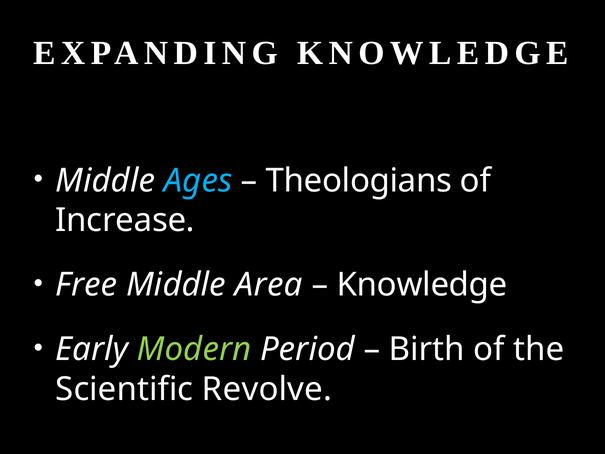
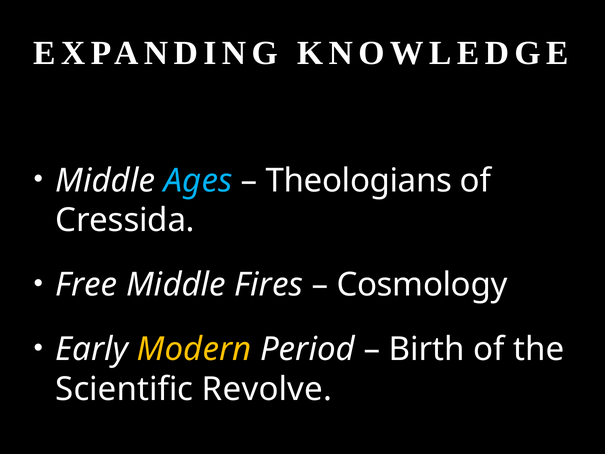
Increase: Increase -> Cressida (125, 220)
Area: Area -> Fires (269, 285)
Knowledge: Knowledge -> Cosmology (422, 285)
Modern colour: light green -> yellow (194, 349)
